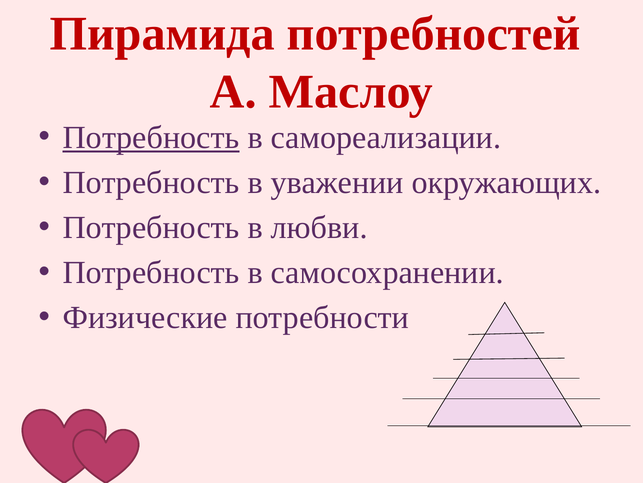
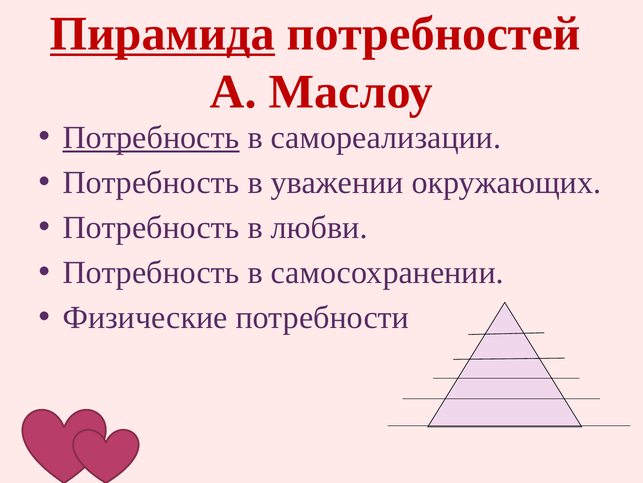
Пирамида underline: none -> present (162, 34)
